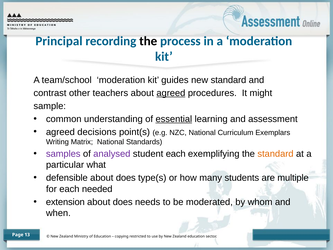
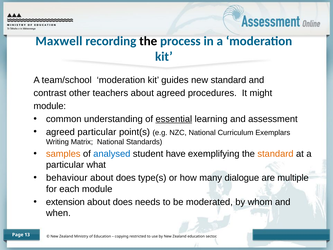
Principal: Principal -> Maxwell (59, 41)
agreed underline: present -> none (171, 93)
sample: sample -> module (50, 106)
agreed decisions: decisions -> particular (97, 132)
samples colour: purple -> orange (63, 154)
analysed colour: purple -> blue (112, 154)
student each: each -> have (176, 154)
defensible: defensible -> behaviour (67, 178)
students: students -> dialogue (242, 178)
each needed: needed -> module (97, 189)
